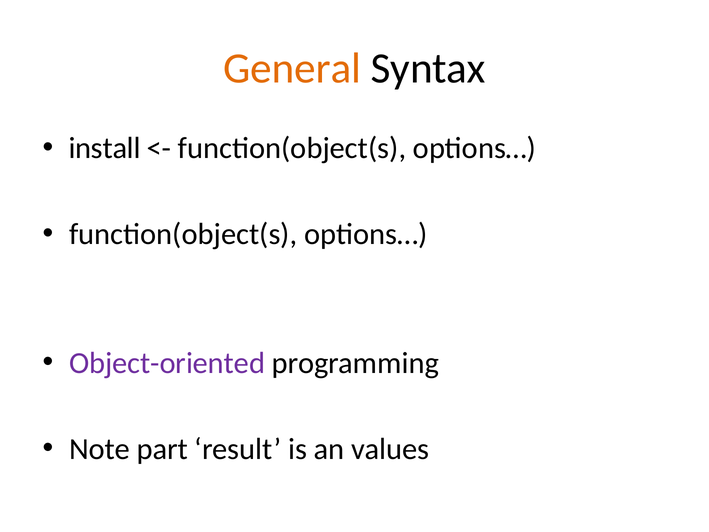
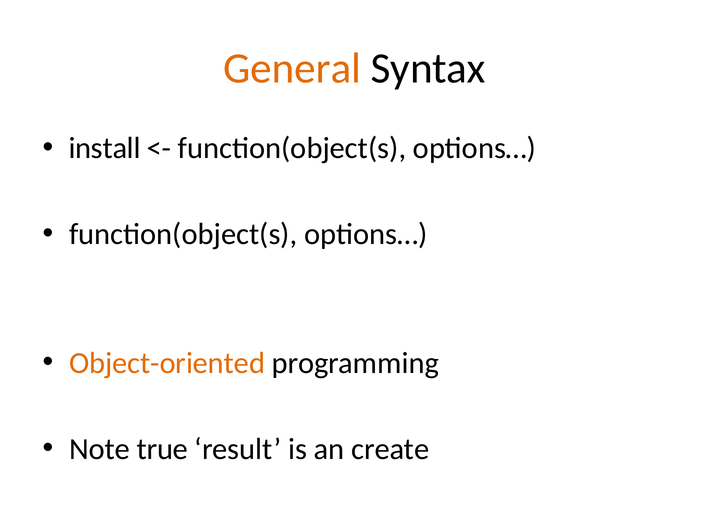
Object-oriented colour: purple -> orange (167, 363)
part: part -> true (162, 449)
values: values -> create (390, 449)
